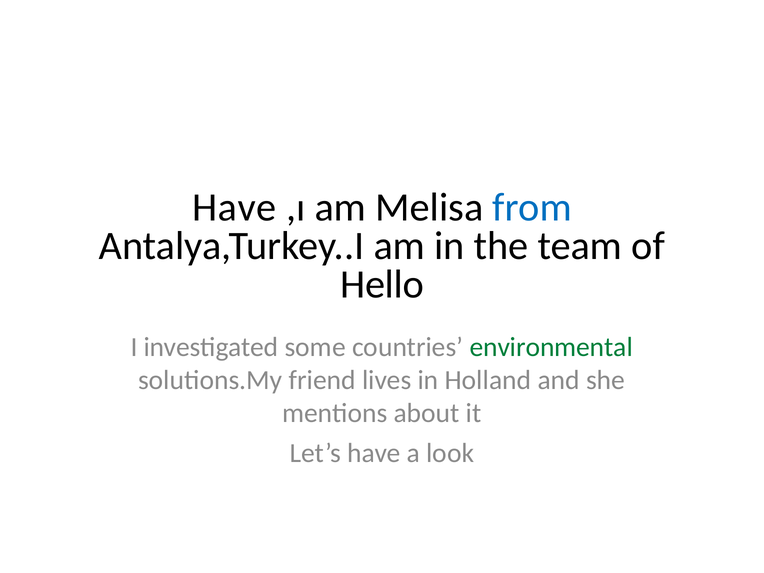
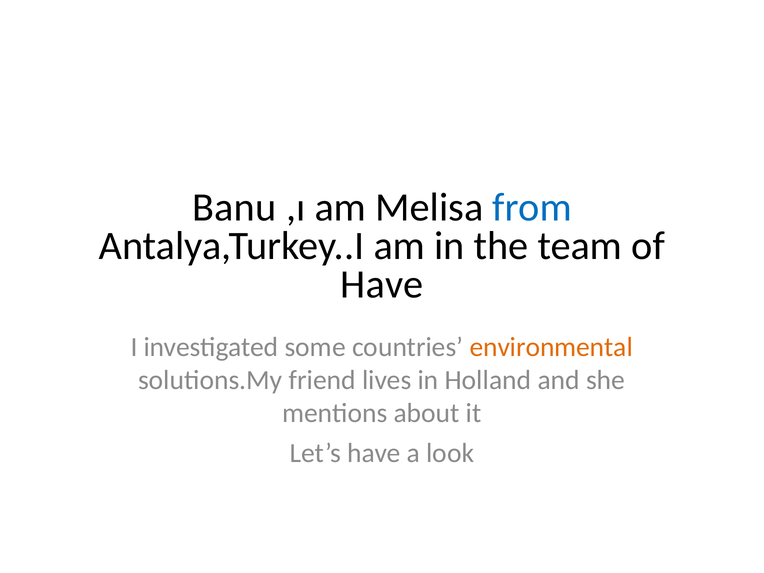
Have: Have -> Banu (234, 207)
Hello: Hello -> Have (382, 285)
environmental colour: green -> orange (551, 347)
